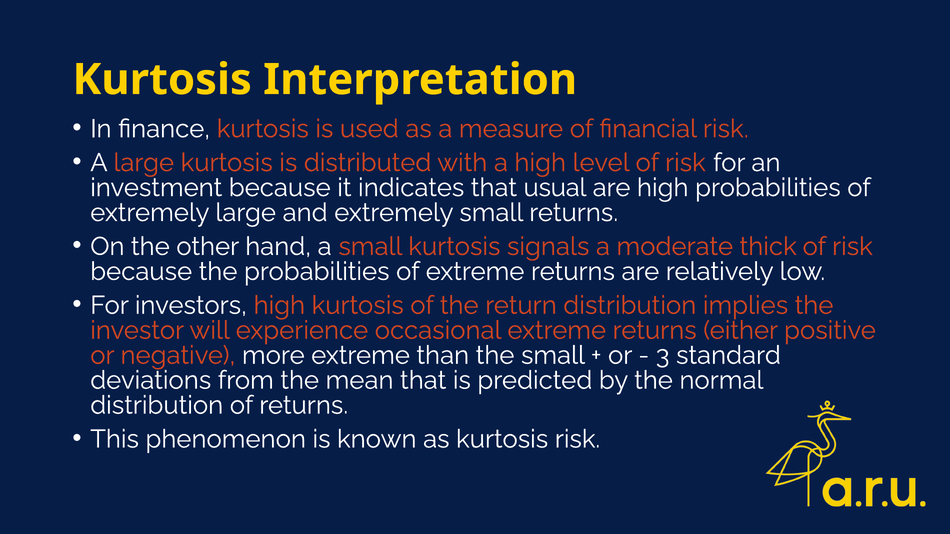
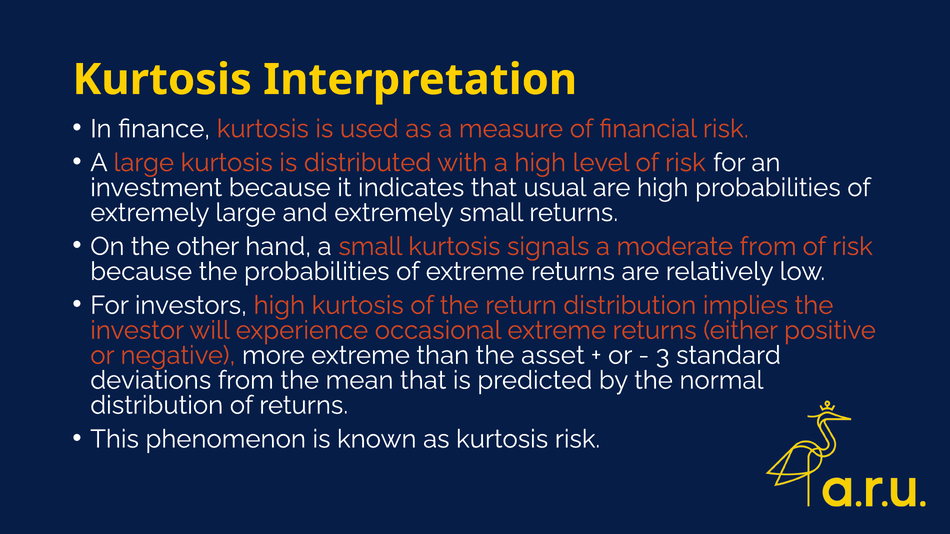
moderate thick: thick -> from (768, 247)
the small: small -> asset (553, 356)
